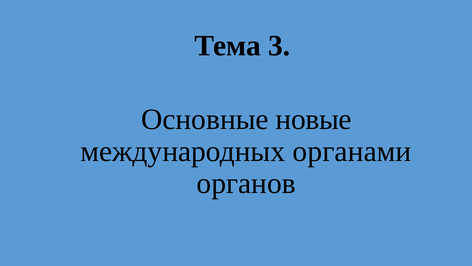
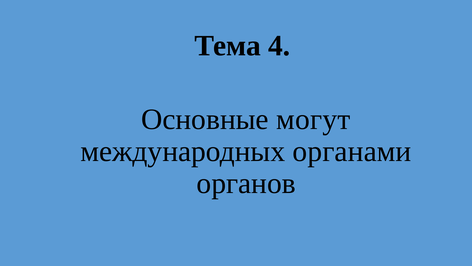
3: 3 -> 4 (279, 46)
новые: новые -> могут (313, 119)
